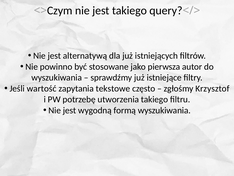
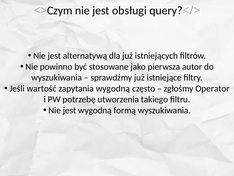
jest takiego: takiego -> obsługi (129, 11)
zapytania tekstowe: tekstowe -> wygodną (113, 88)
Krzysztof: Krzysztof -> Operator (212, 88)
